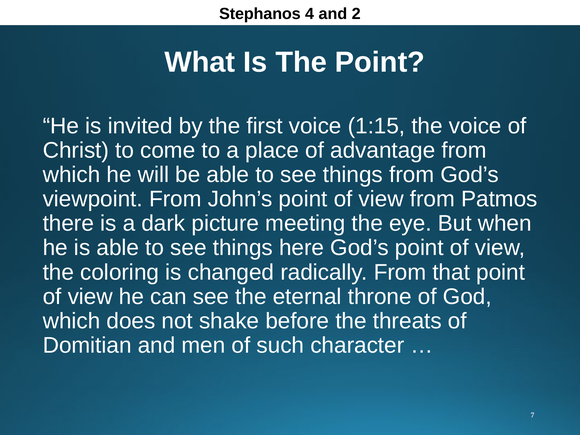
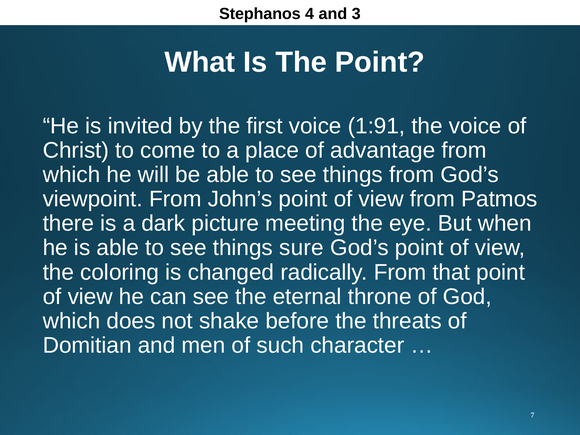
2: 2 -> 3 (356, 14)
1:15: 1:15 -> 1:91 (376, 126)
here: here -> sure (302, 248)
